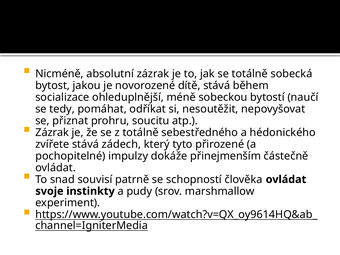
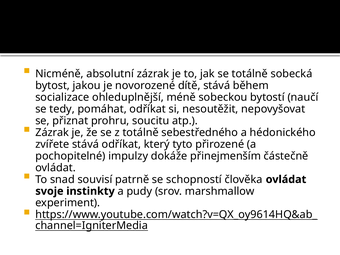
stává zádech: zádech -> odříkat (121, 144)
